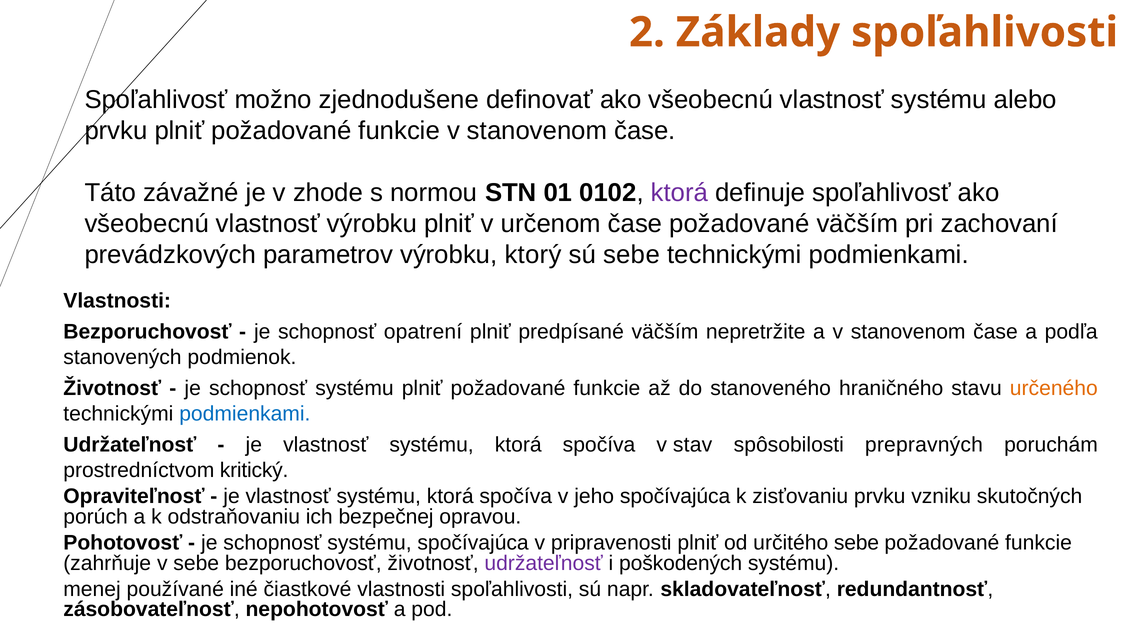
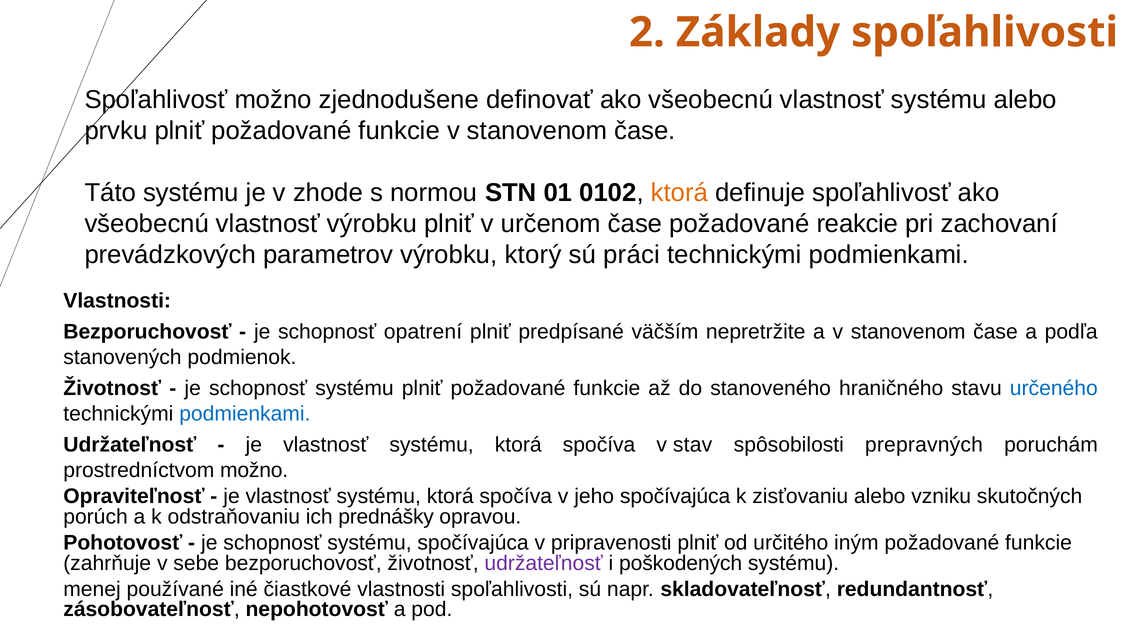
Táto závažné: závažné -> systému (191, 193)
ktorá colour: purple -> orange (679, 193)
požadované väčším: väčším -> reakcie (857, 223)
sú sebe: sebe -> práci (632, 254)
určeného colour: orange -> blue (1054, 388)
prostredníctvom kritický: kritický -> možno (254, 470)
zisťovaniu prvku: prvku -> alebo (880, 496)
bezpečnej: bezpečnej -> prednášky (386, 517)
určitého sebe: sebe -> iným (856, 543)
